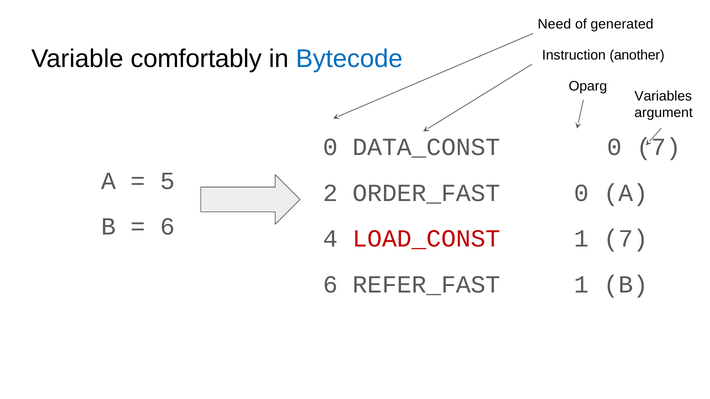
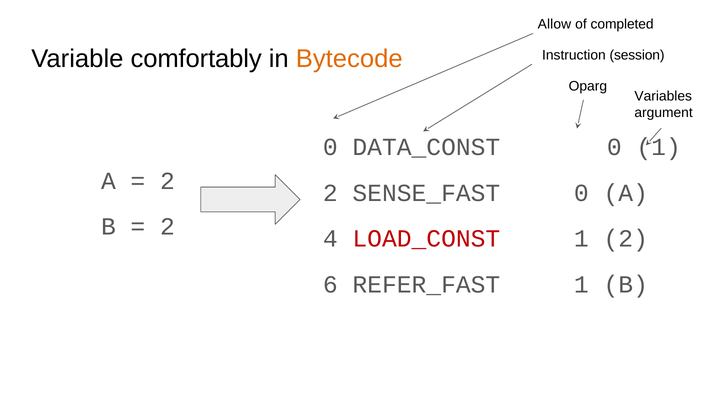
Need: Need -> Allow (554, 24)
generated: generated -> completed (622, 24)
Bytecode colour: blue -> orange (349, 59)
another: another -> session (637, 55)
0 7: 7 -> 1 (659, 147)
5: 5 -> 2 (167, 181)
ORDER_FAST: ORDER_FAST -> SENSE_FAST (426, 193)
6: 6 -> 2 (167, 227)
7: 7 -> 2 (626, 239)
